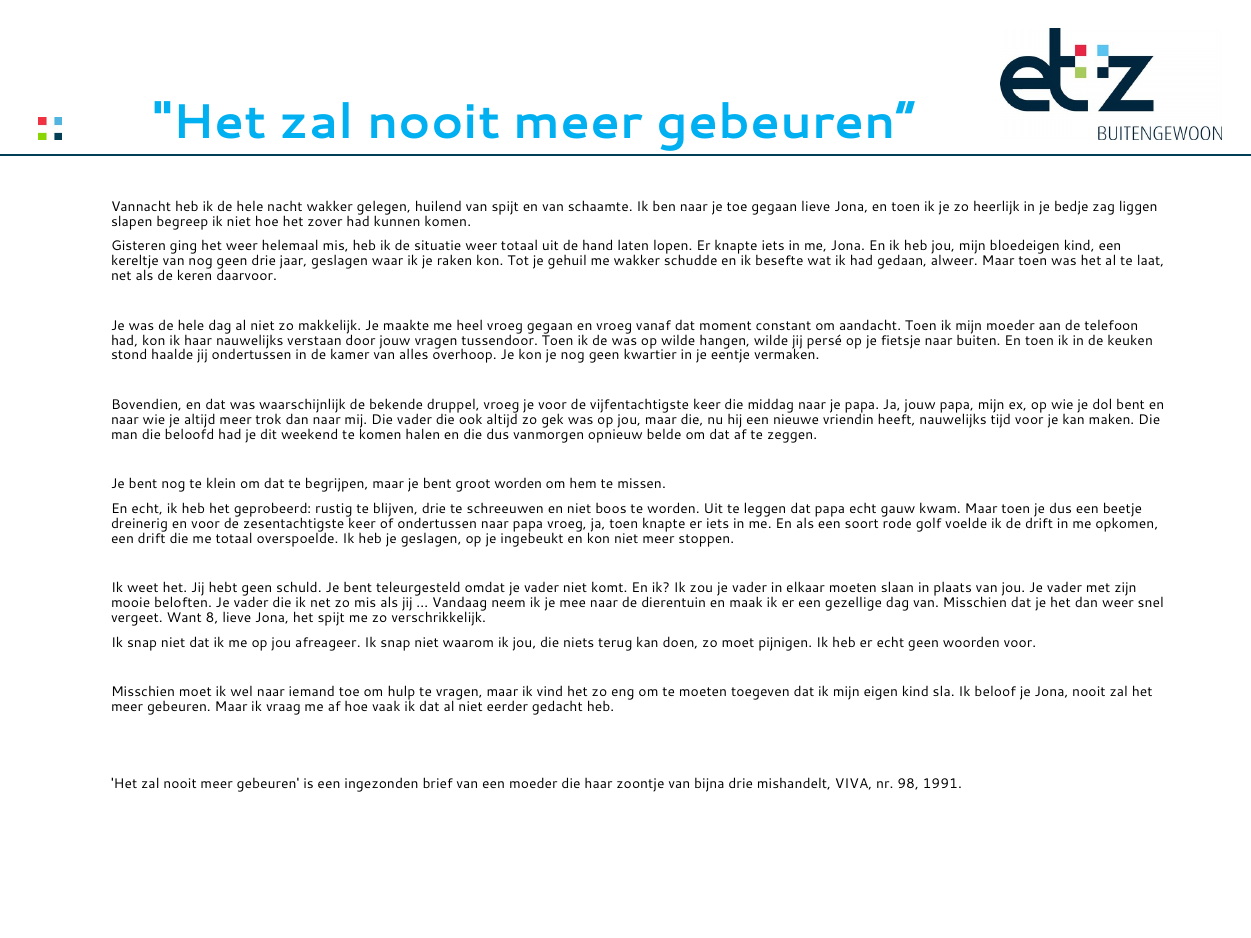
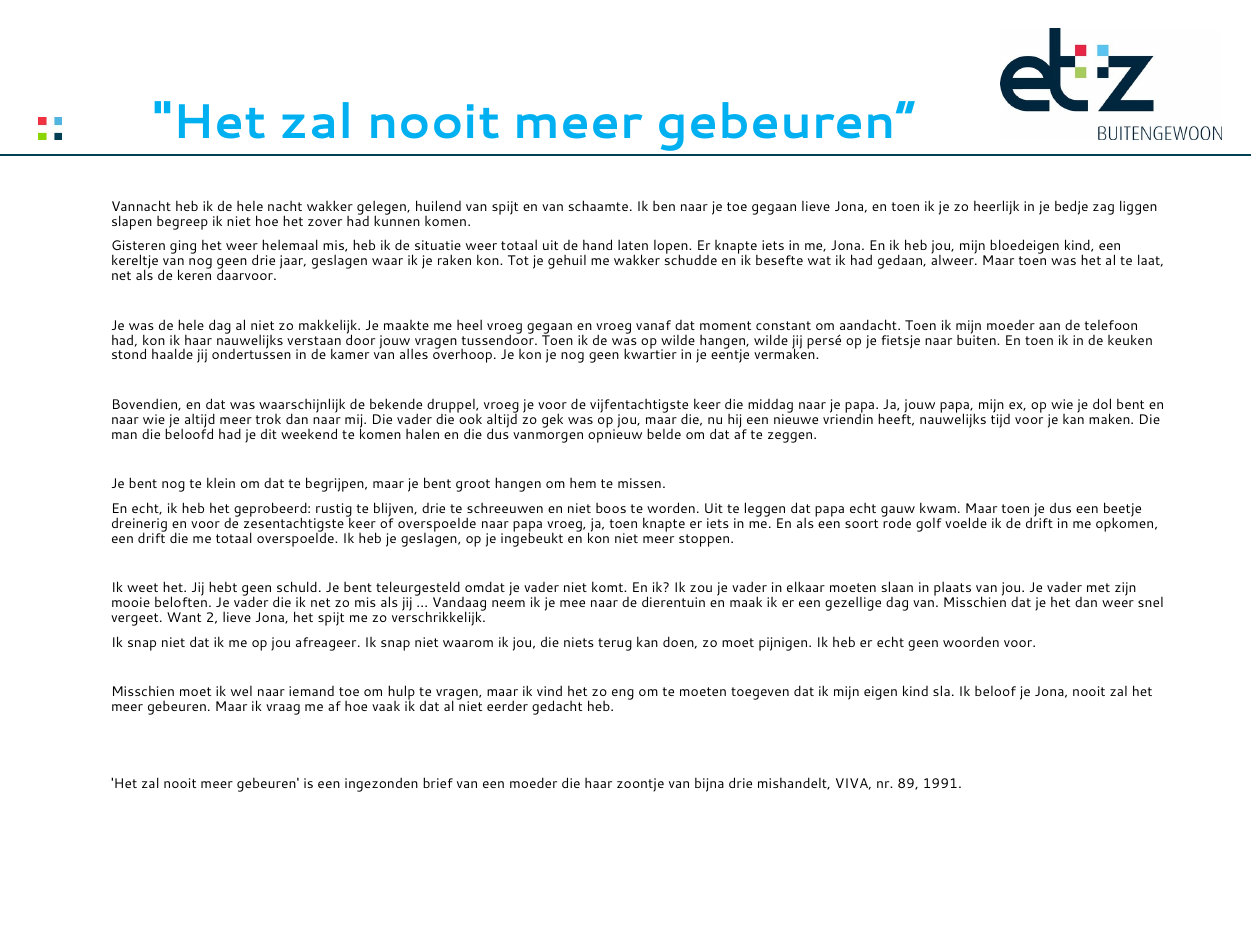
groot worden: worden -> hangen (518, 484)
of ondertussen: ondertussen -> overspoelde (437, 524)
8: 8 -> 2 (212, 618)
98: 98 -> 89 (908, 784)
